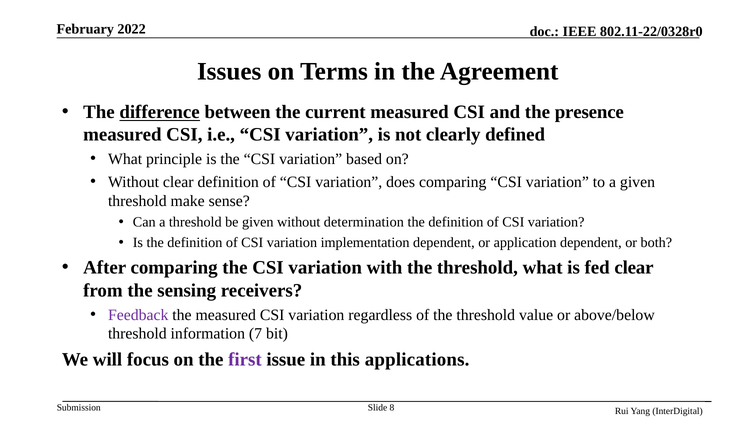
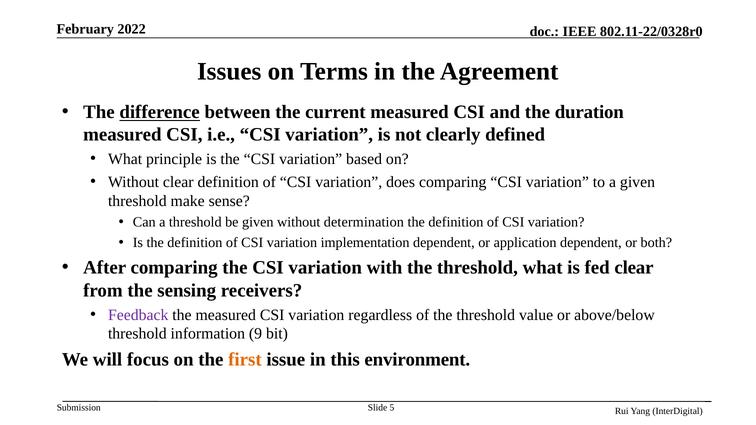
presence: presence -> duration (589, 112)
7: 7 -> 9 (256, 334)
first colour: purple -> orange (245, 360)
applications: applications -> environment (417, 360)
8: 8 -> 5 (392, 408)
